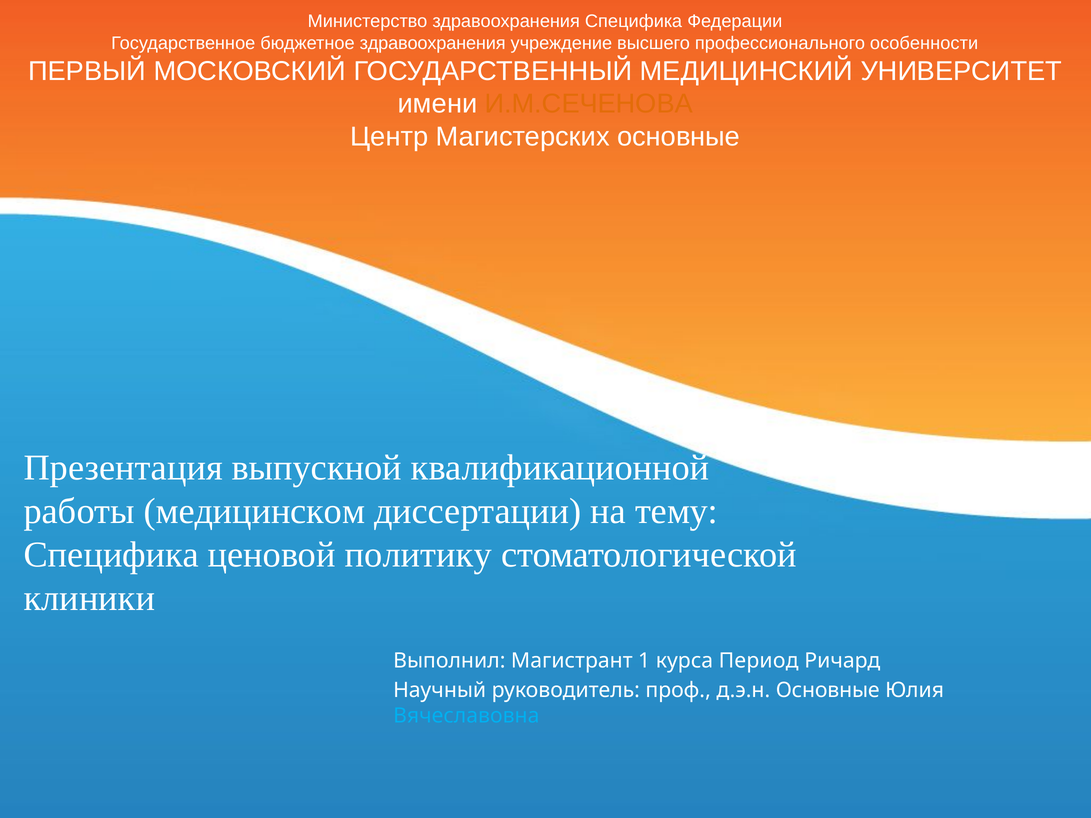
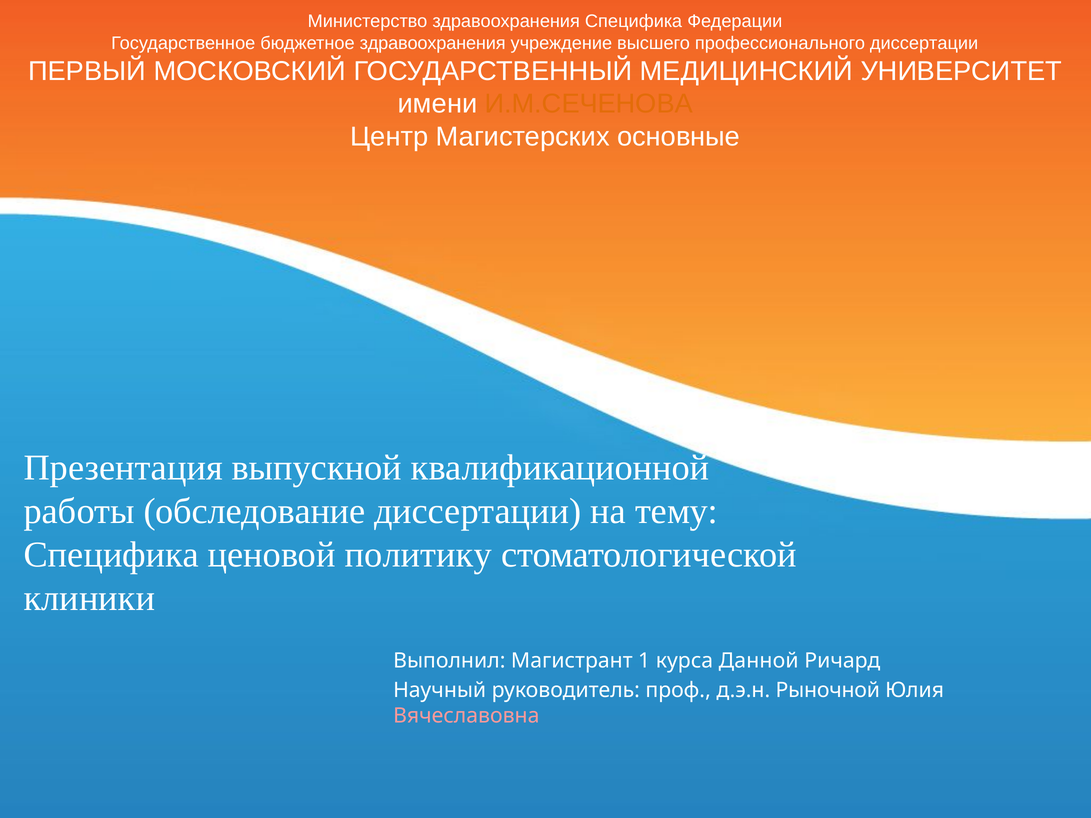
профессионального особенности: особенности -> диссертации (924, 43)
медицинском: медицинском -> обследование (254, 511)
Период: Период -> Данной (759, 661)
д.э.н Основные: Основные -> Рыночной (828, 691)
Вячеславовна colour: light blue -> pink (466, 716)
